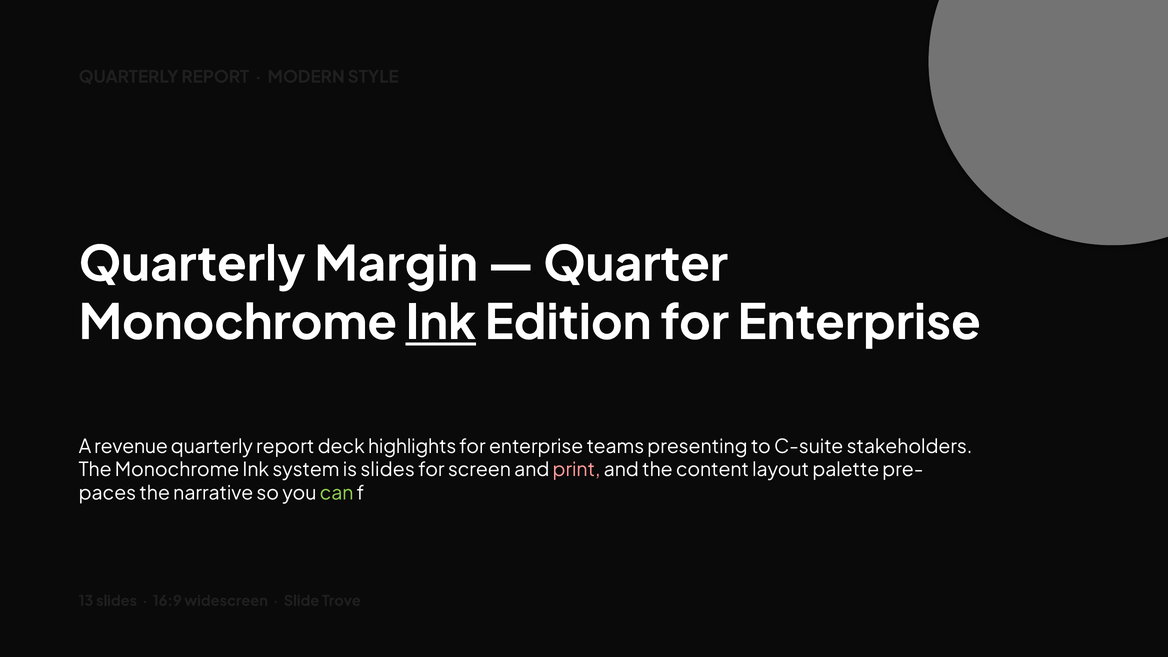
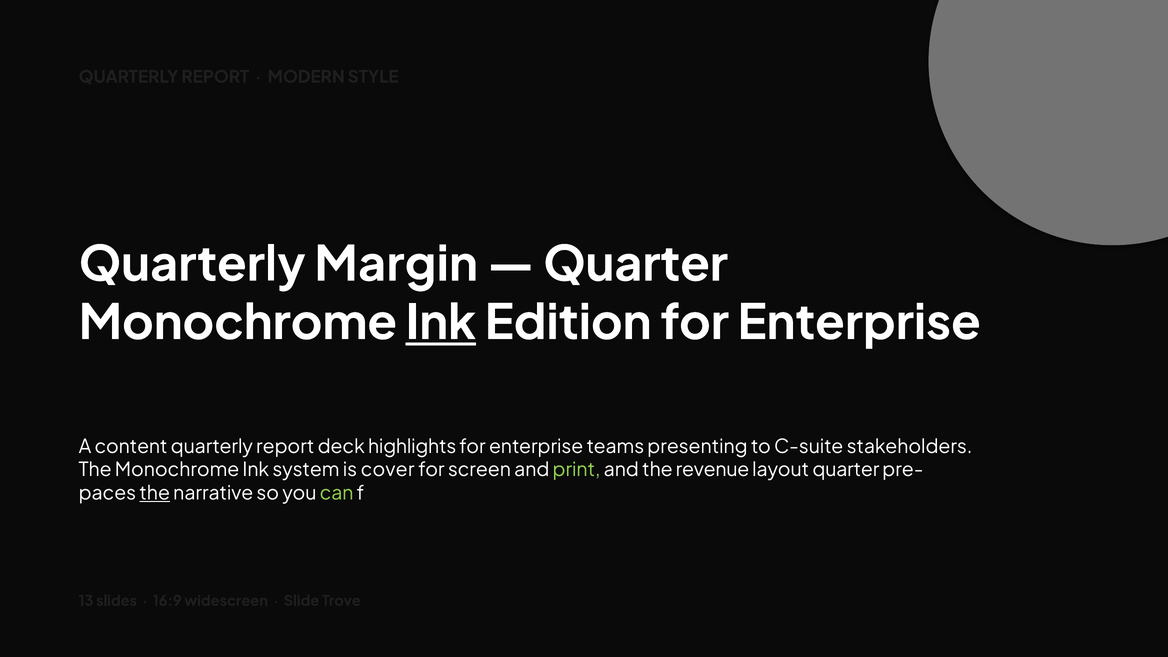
revenue: revenue -> content (131, 447)
is slides: slides -> cover (388, 470)
print colour: pink -> light green (576, 470)
content: content -> revenue (712, 470)
layout palette: palette -> quarter (846, 470)
the underline: none -> present (155, 493)
